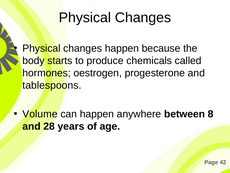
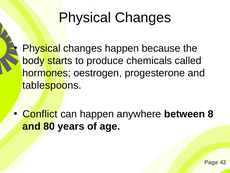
Volume: Volume -> Conflict (40, 114)
28: 28 -> 80 (49, 126)
